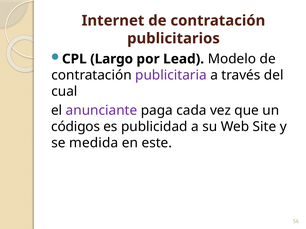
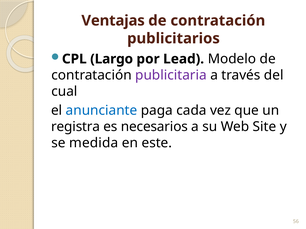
Internet: Internet -> Ventajas (113, 21)
anunciante colour: purple -> blue (101, 111)
códigos: códigos -> registra (76, 127)
publicidad: publicidad -> necesarios (154, 127)
